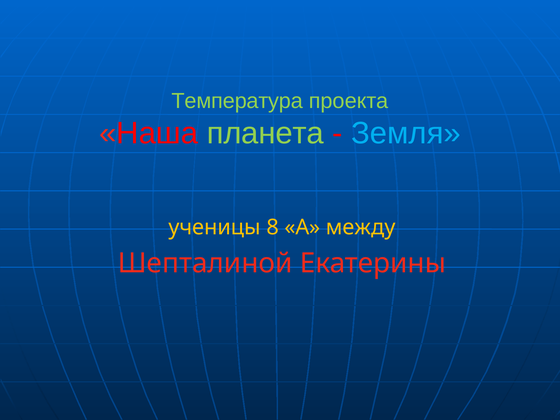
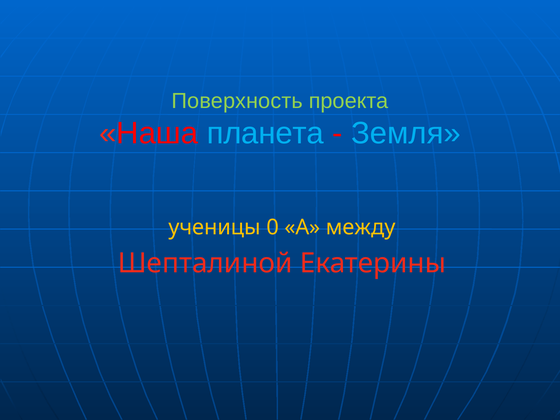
Температура: Температура -> Поверхность (237, 101)
планета colour: light green -> light blue (265, 133)
8: 8 -> 0 (273, 227)
